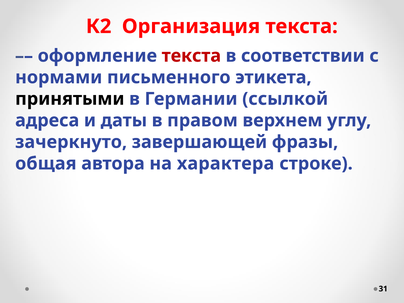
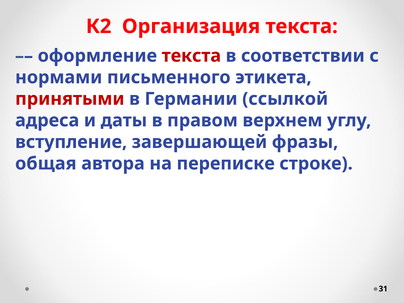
принятыми colour: black -> red (70, 99)
зачеркнуто: зачеркнуто -> вступление (71, 142)
характера: характера -> переписке (226, 164)
